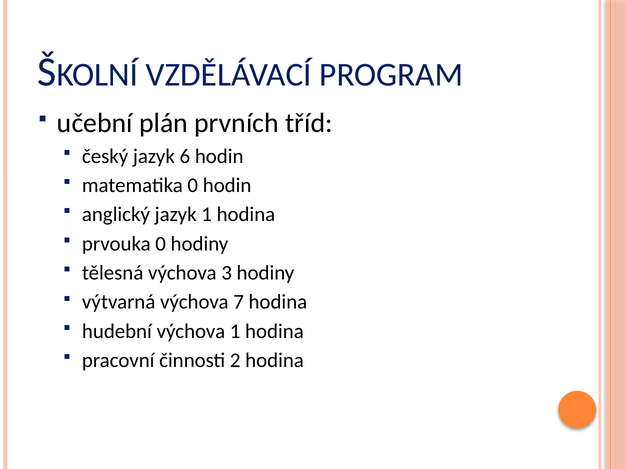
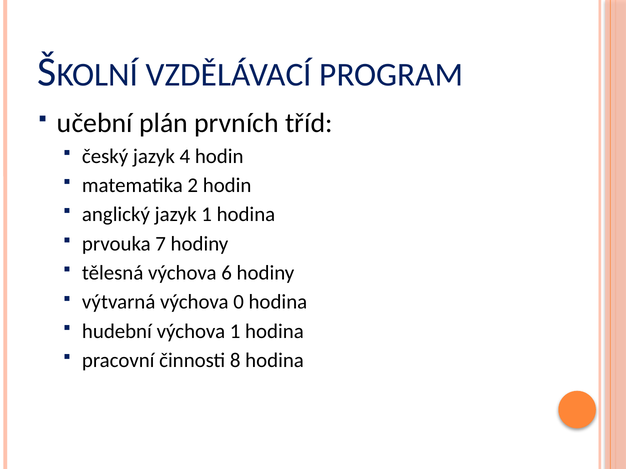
6: 6 -> 4 (185, 156)
matematika 0: 0 -> 2 (193, 185)
prvouka 0: 0 -> 7 (161, 244)
3: 3 -> 6 (227, 273)
7: 7 -> 0 (239, 302)
2: 2 -> 8 (235, 361)
